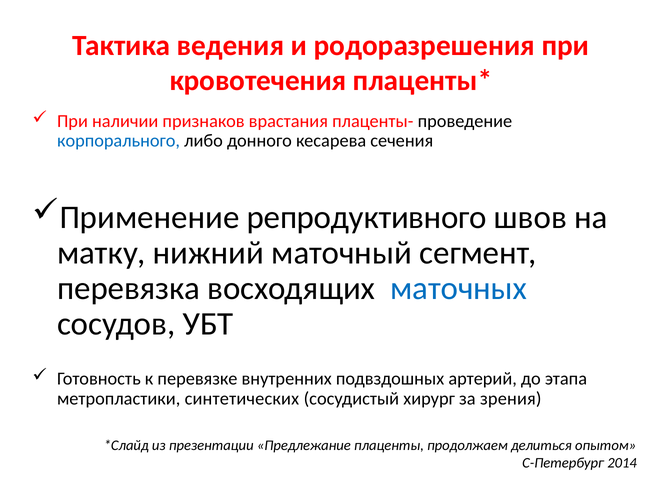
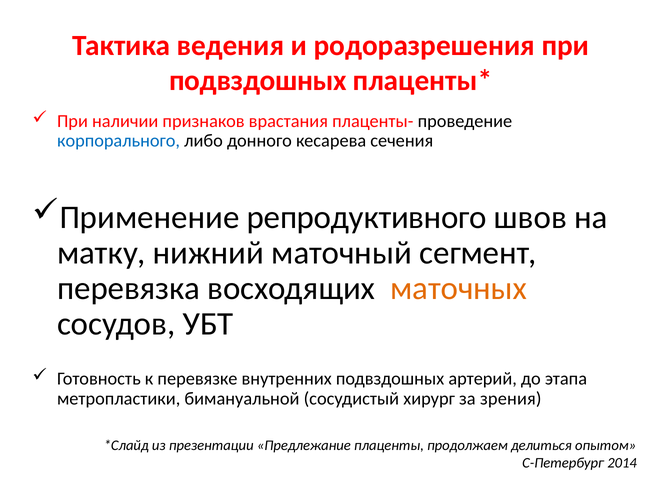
кровотечения: кровотечения -> подвздошных (258, 81)
маточных colour: blue -> orange (459, 289)
синтетических: синтетических -> бимануальной (242, 399)
